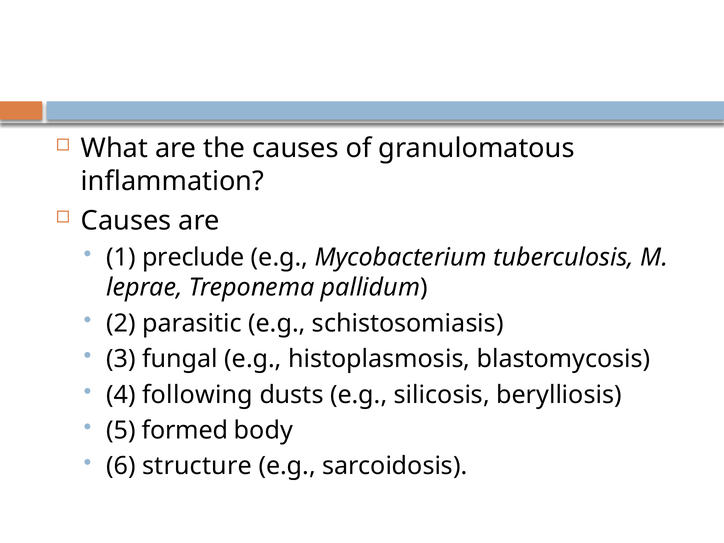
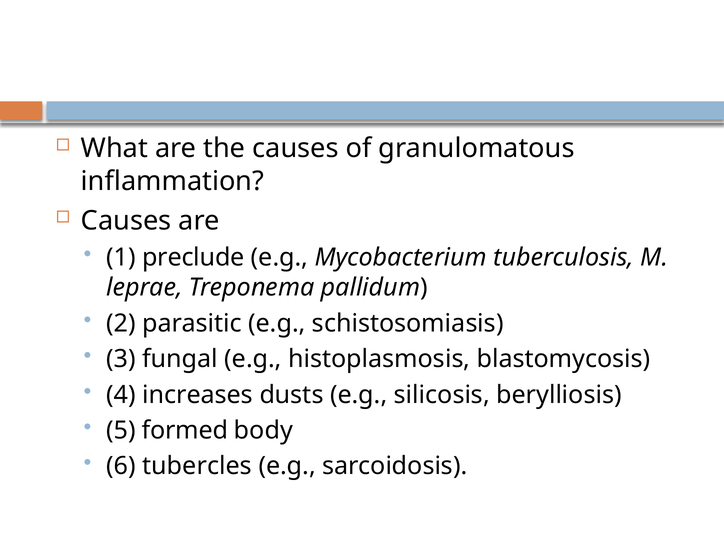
following: following -> increases (198, 395)
structure: structure -> tubercles (197, 466)
